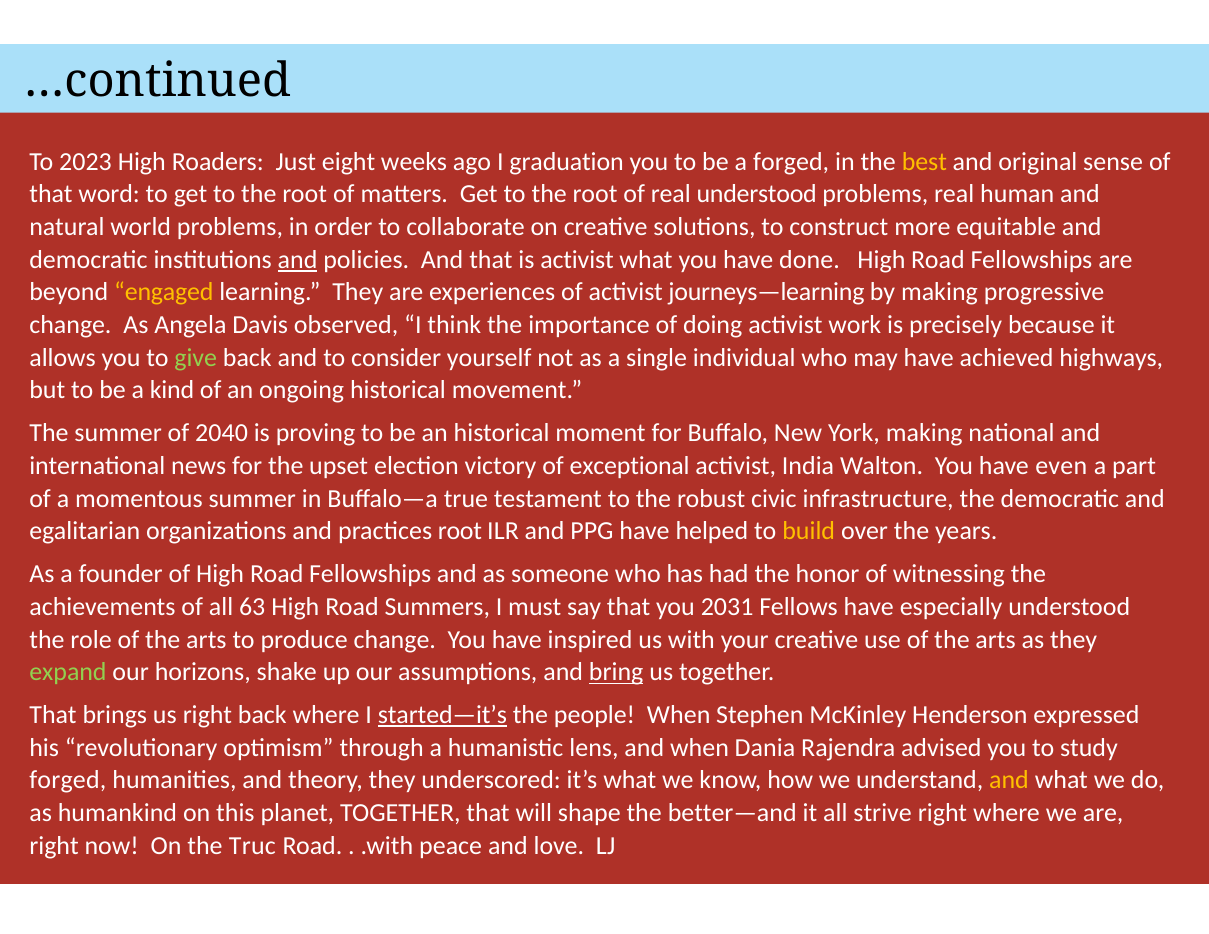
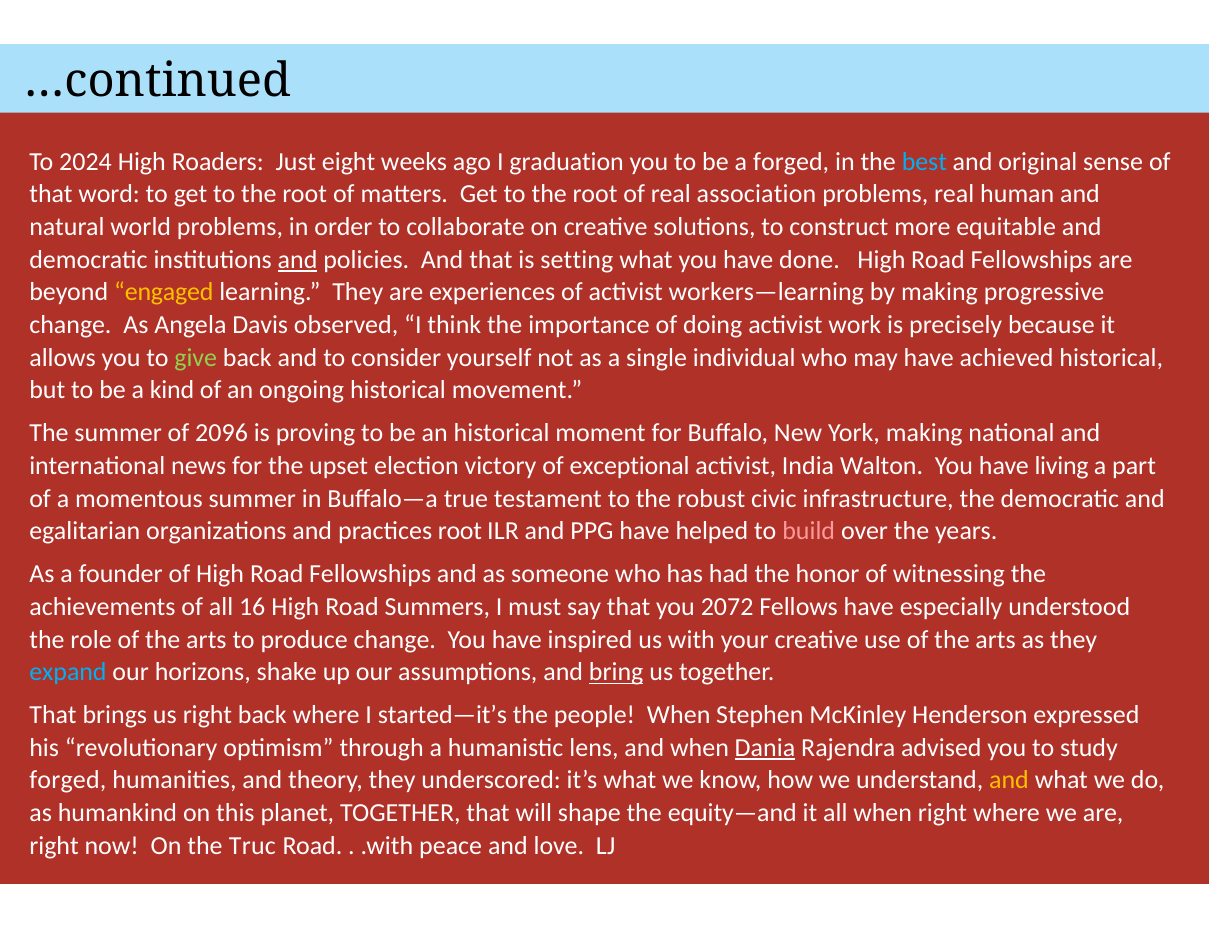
2023: 2023 -> 2024 (86, 161)
best colour: yellow -> light blue (924, 161)
real understood: understood -> association (756, 194)
is activist: activist -> setting (577, 260)
journeys—learning: journeys—learning -> workers—learning (766, 292)
achieved highways: highways -> historical (1111, 358)
2040: 2040 -> 2096 (222, 433)
even: even -> living (1062, 466)
build colour: yellow -> pink (809, 531)
63: 63 -> 16 (252, 607)
2031: 2031 -> 2072 (727, 607)
expand colour: light green -> light blue (68, 672)
started—it’s underline: present -> none (442, 715)
Dania underline: none -> present (765, 748)
better—and: better—and -> equity—and (732, 813)
all strive: strive -> when (883, 813)
